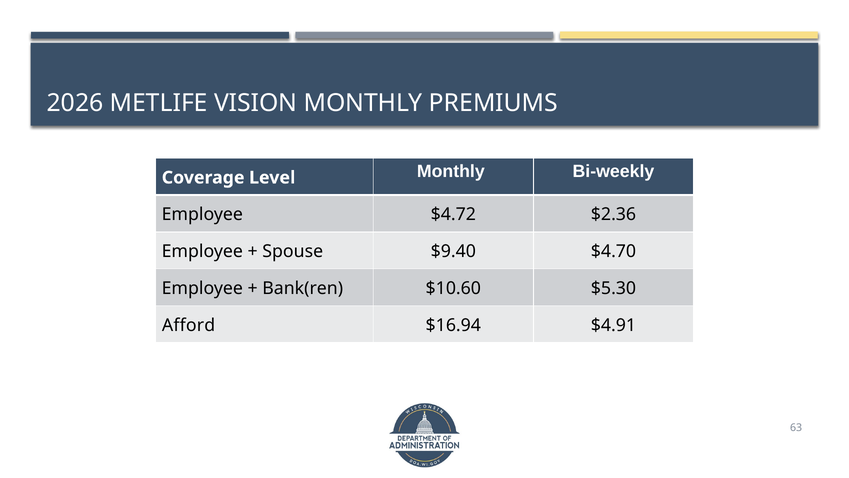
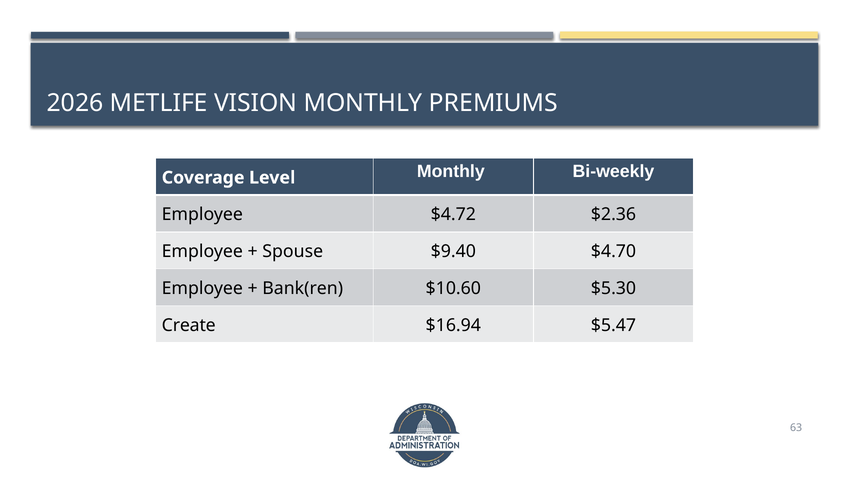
Afford: Afford -> Create (189, 325)
$4.91: $4.91 -> $5.47 (613, 325)
